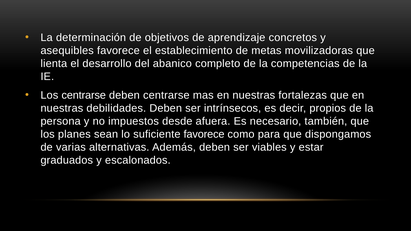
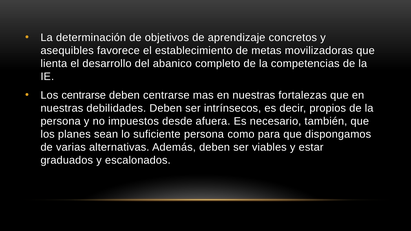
suficiente favorece: favorece -> persona (204, 134)
